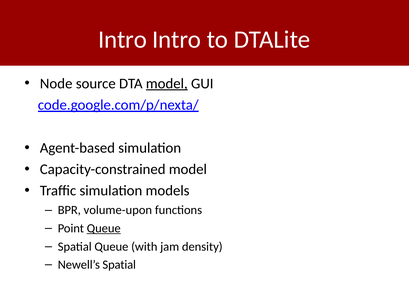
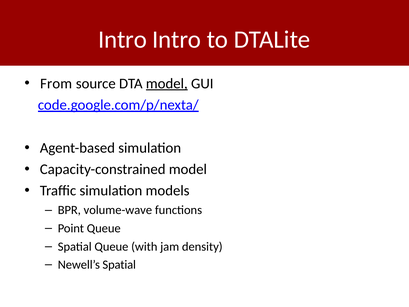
Node: Node -> From (56, 84)
volume-upon: volume-upon -> volume-wave (118, 210)
Queue underline: present -> none (104, 228)
